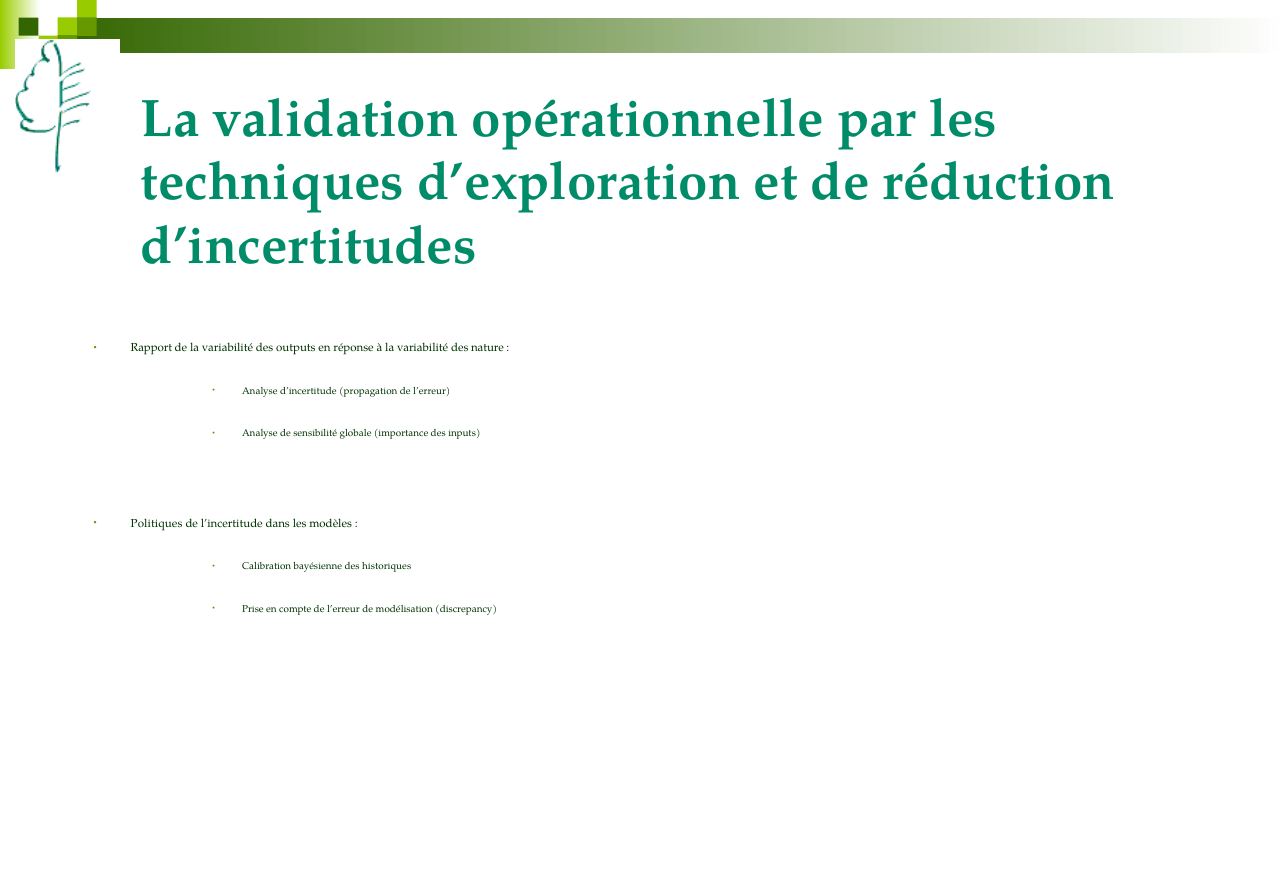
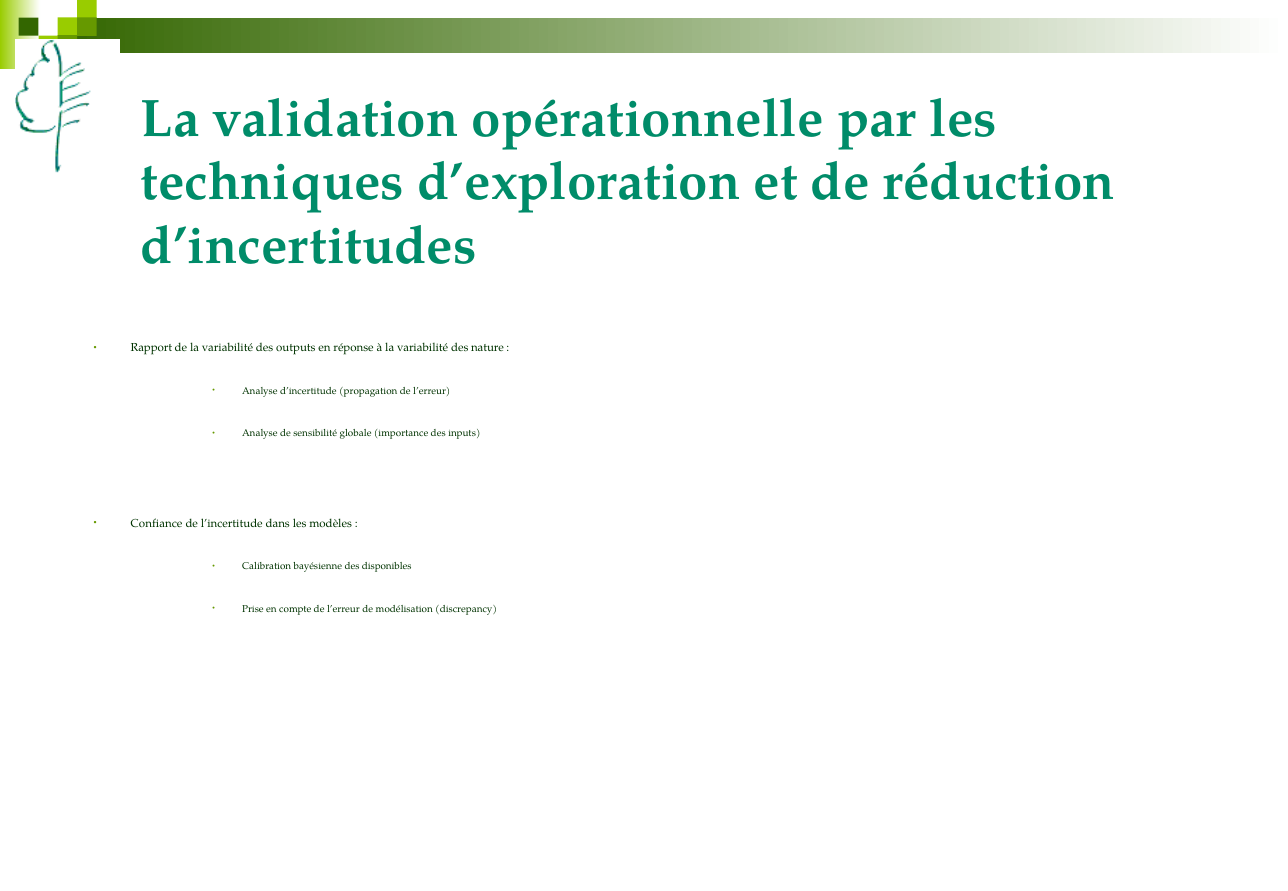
Politiques: Politiques -> Confiance (157, 524)
historiques: historiques -> disponibles (387, 567)
